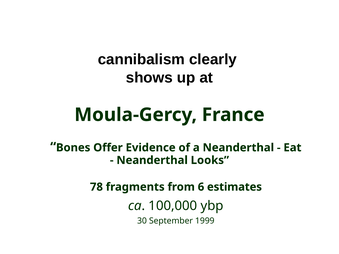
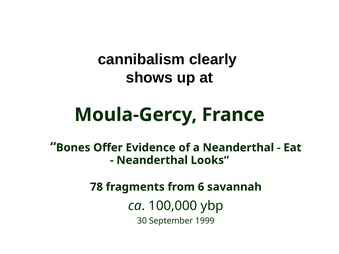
estimates: estimates -> savannah (234, 187)
